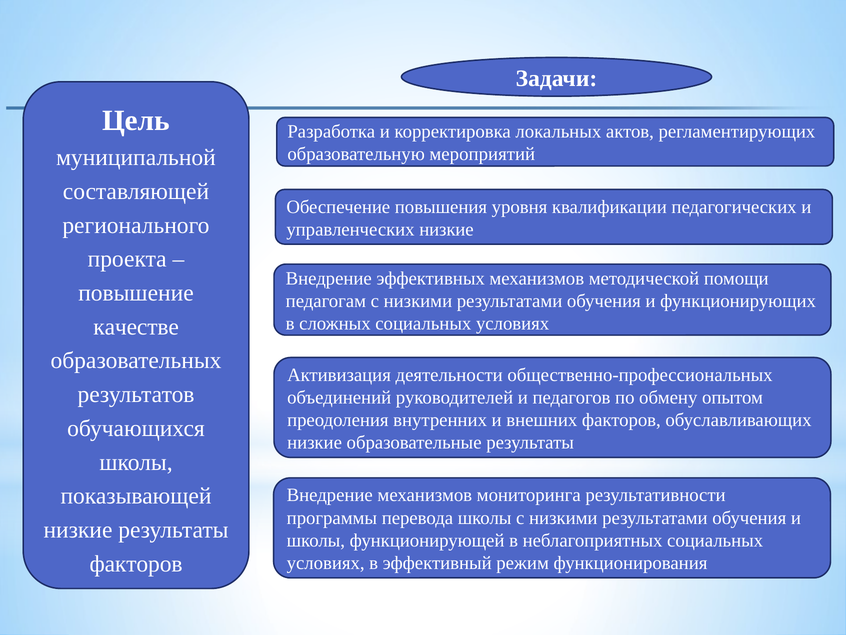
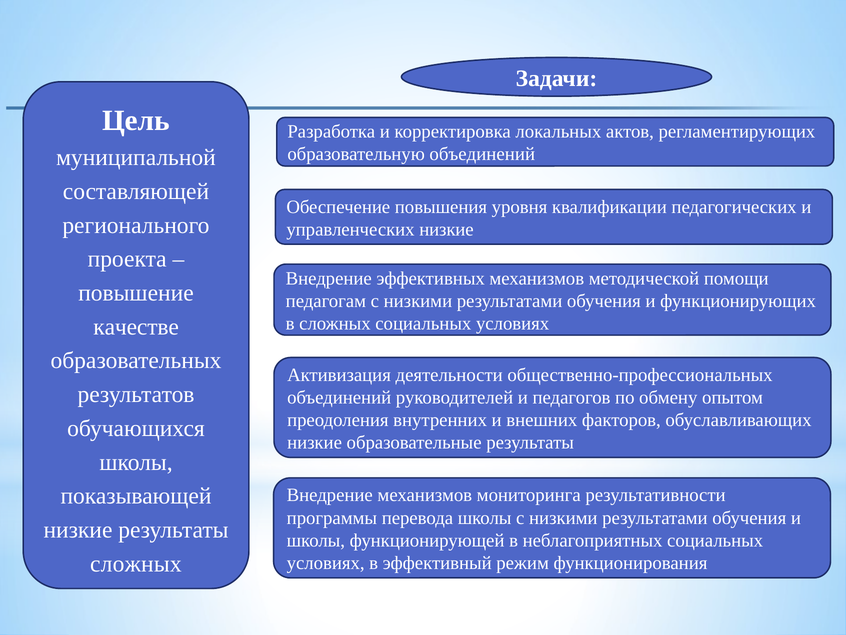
образовательную мероприятий: мероприятий -> объединений (482, 154)
факторов: факторов -> сложных (136, 563)
